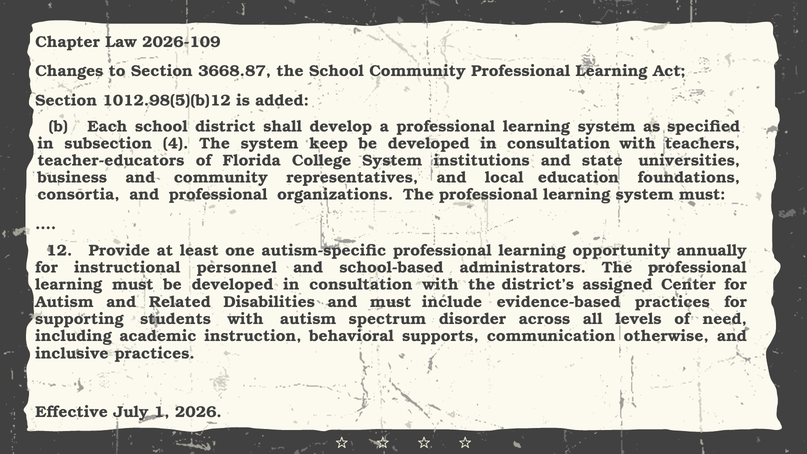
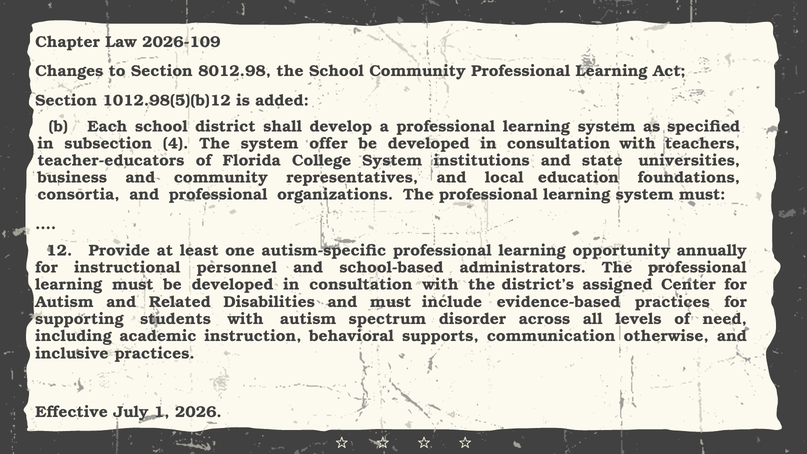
3668.87: 3668.87 -> 8012.98 (235, 71)
keep: keep -> offer (329, 144)
